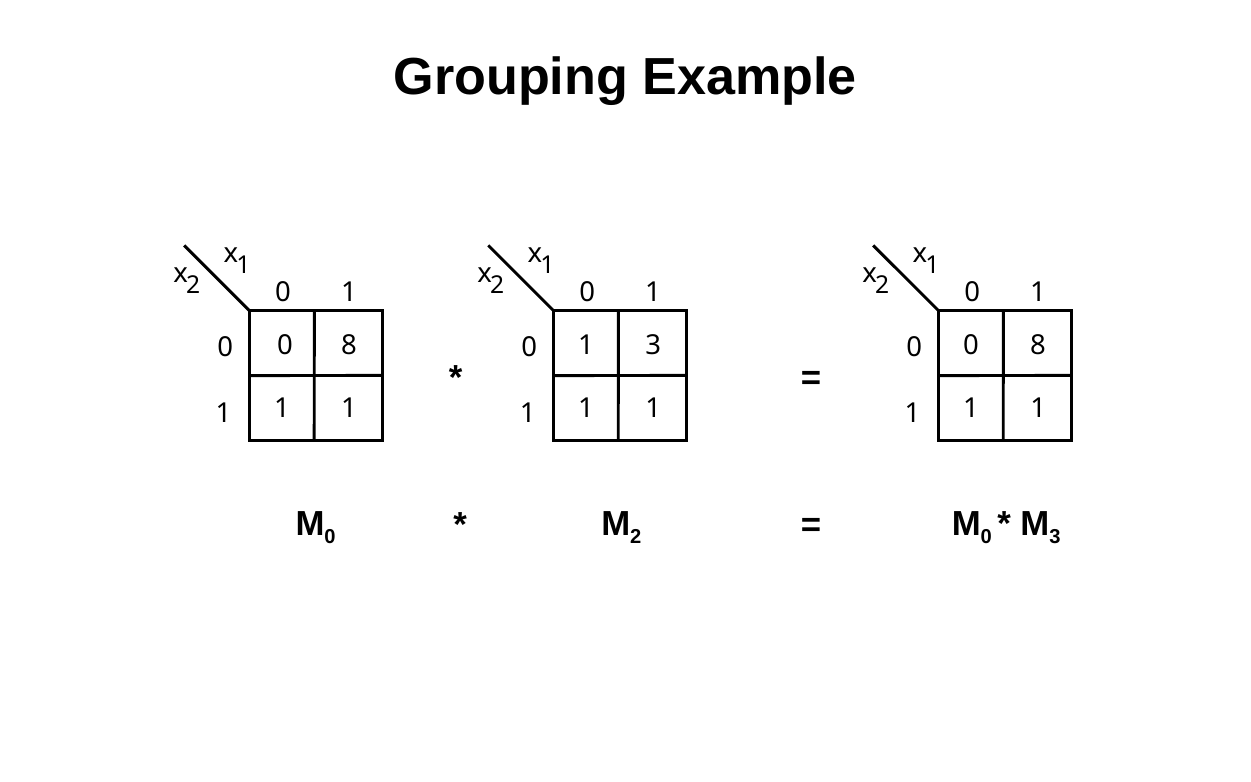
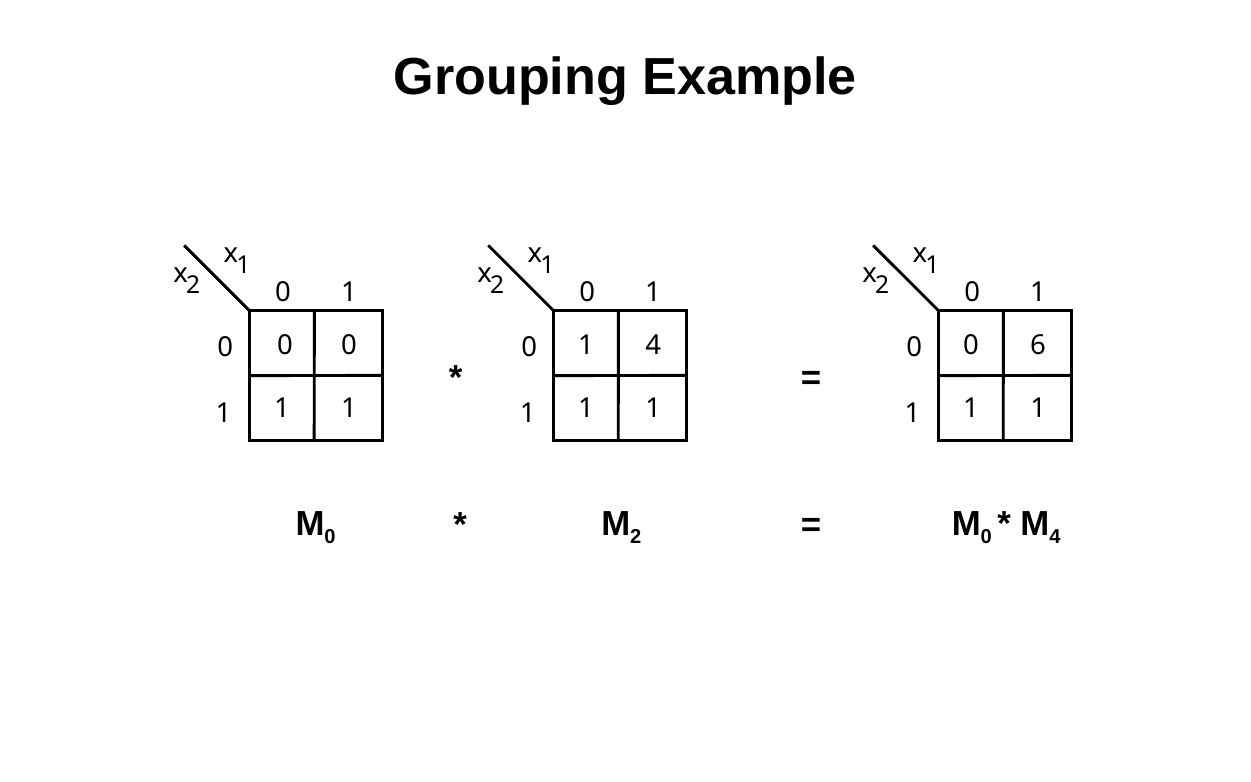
8: 8 -> 0 (349, 346)
1 3: 3 -> 4 (653, 346)
8: 8 -> 6 (1038, 346)
3: 3 -> 4 (1055, 537)
